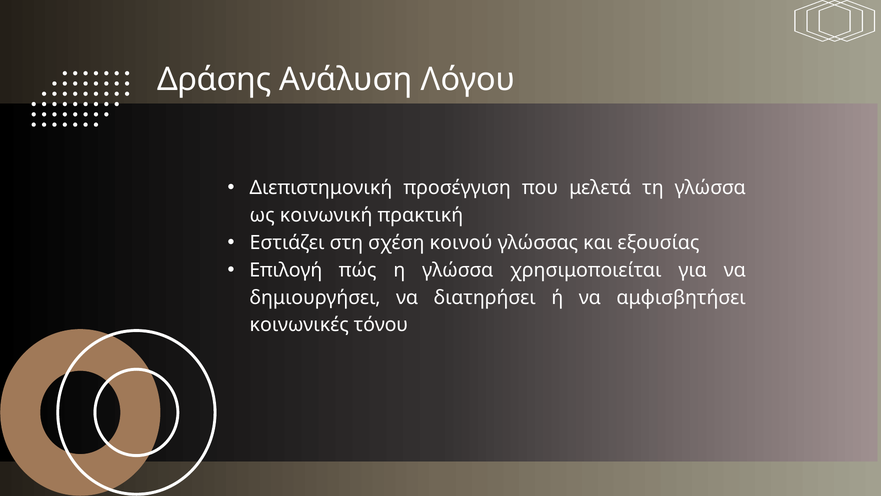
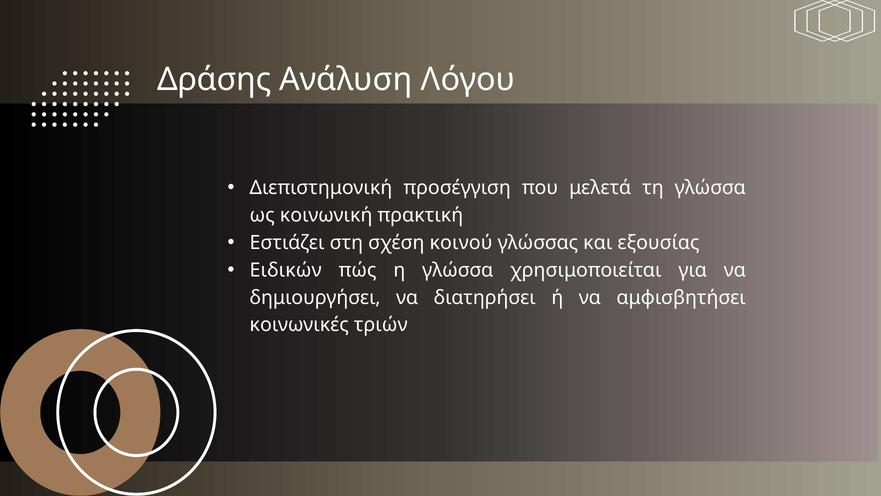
Επιλογή: Επιλογή -> Ειδικών (286, 270)
τόνου: τόνου -> τριών (381, 325)
